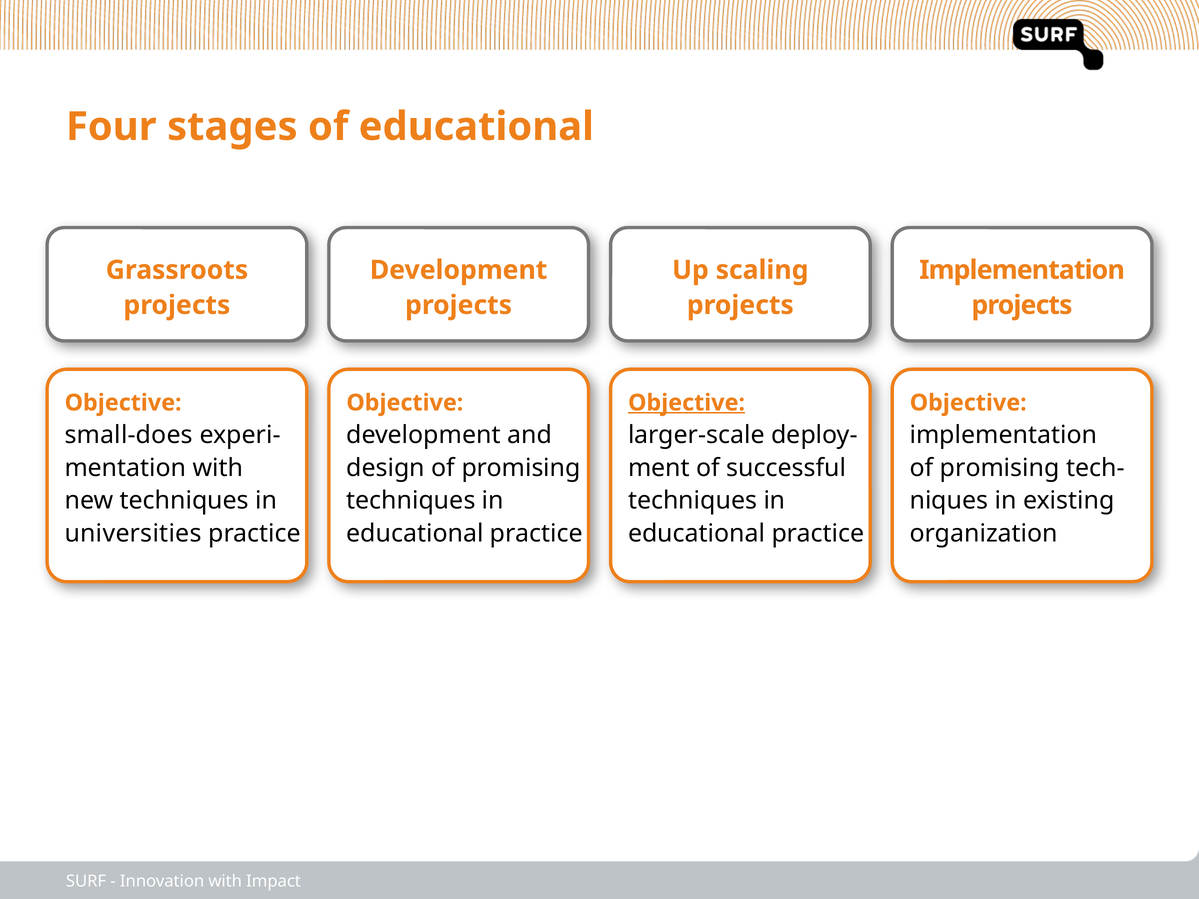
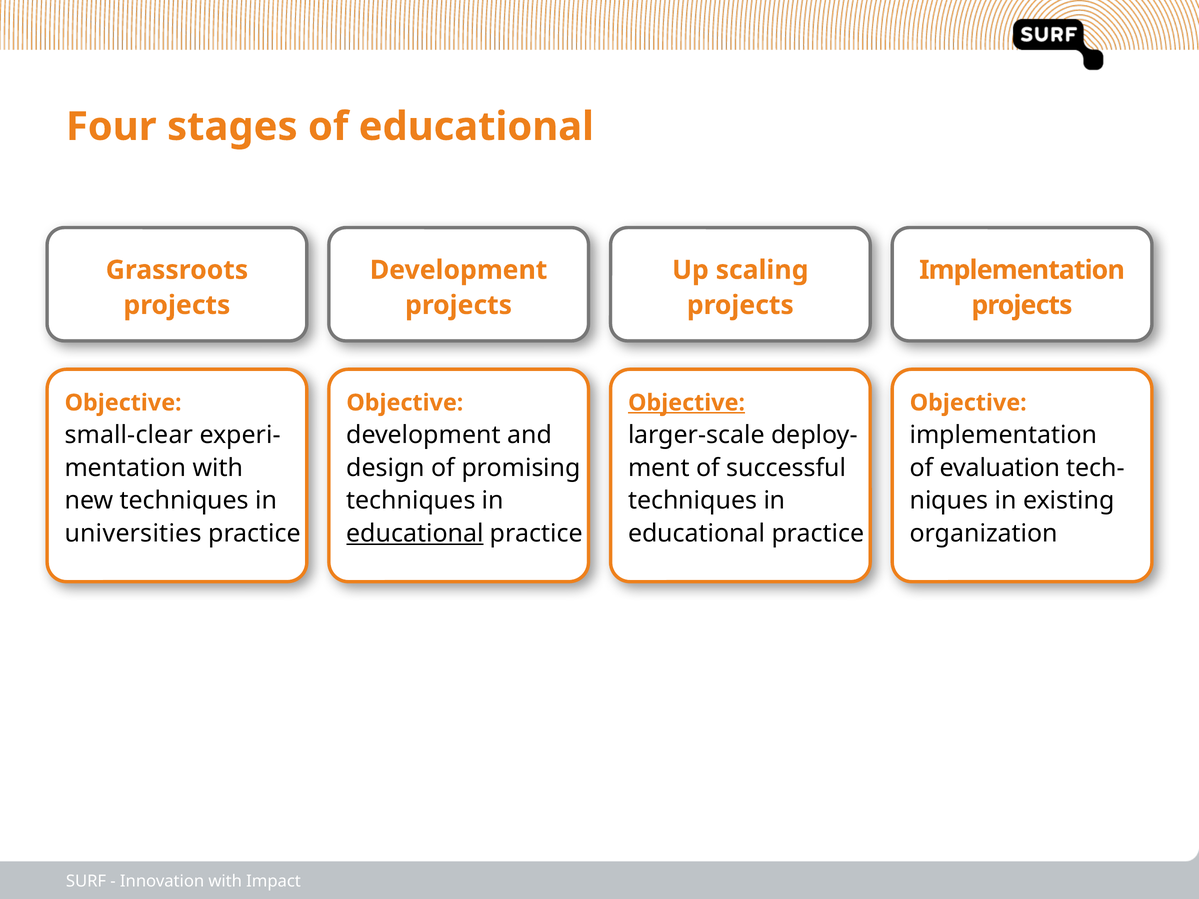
small-does: small-does -> small-clear (129, 435)
promising: promising -> evaluation (1000, 468)
educational underline: none -> present (415, 534)
